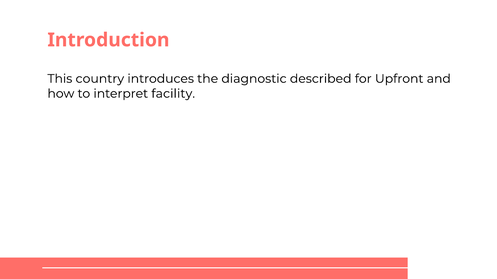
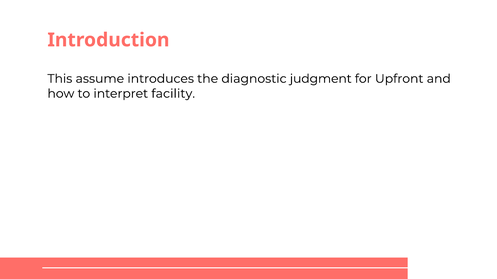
country: country -> assume (100, 79)
described: described -> judgment (321, 79)
